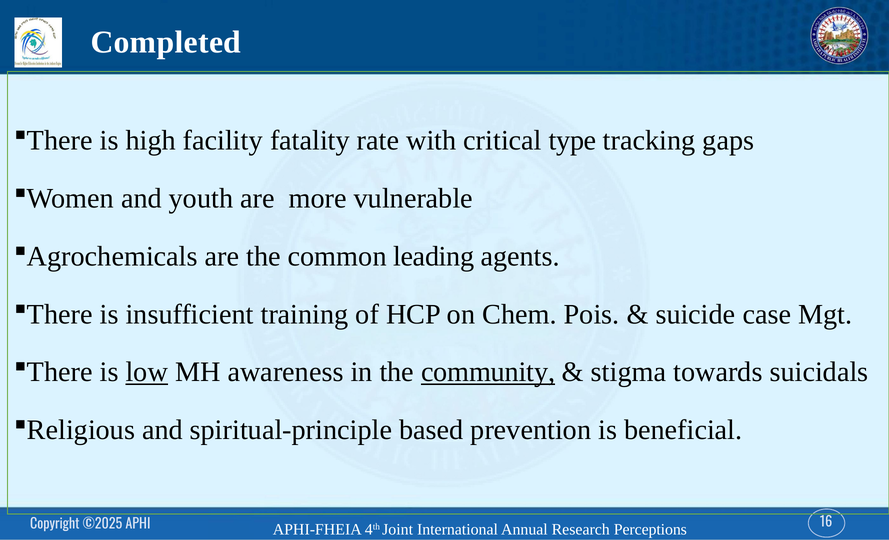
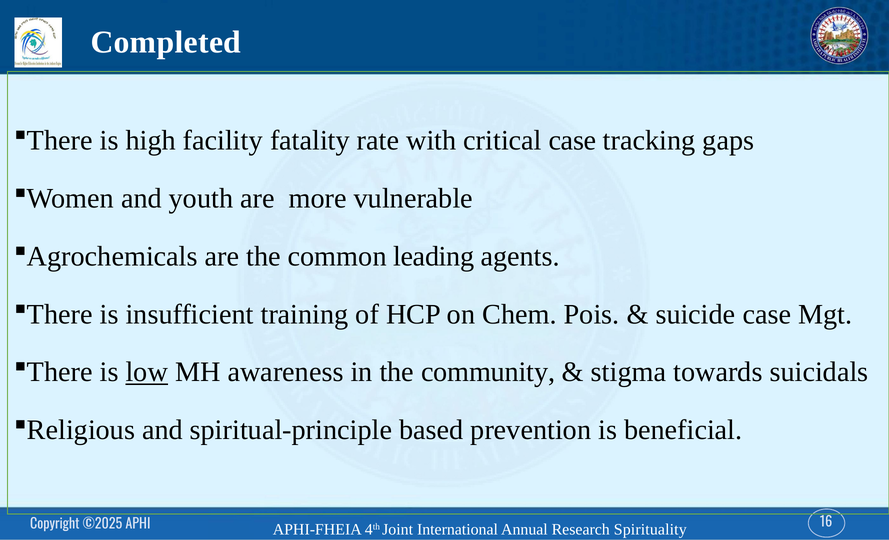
critical type: type -> case (573, 141)
community underline: present -> none (488, 372)
Perceptions: Perceptions -> Spirituality (650, 529)
